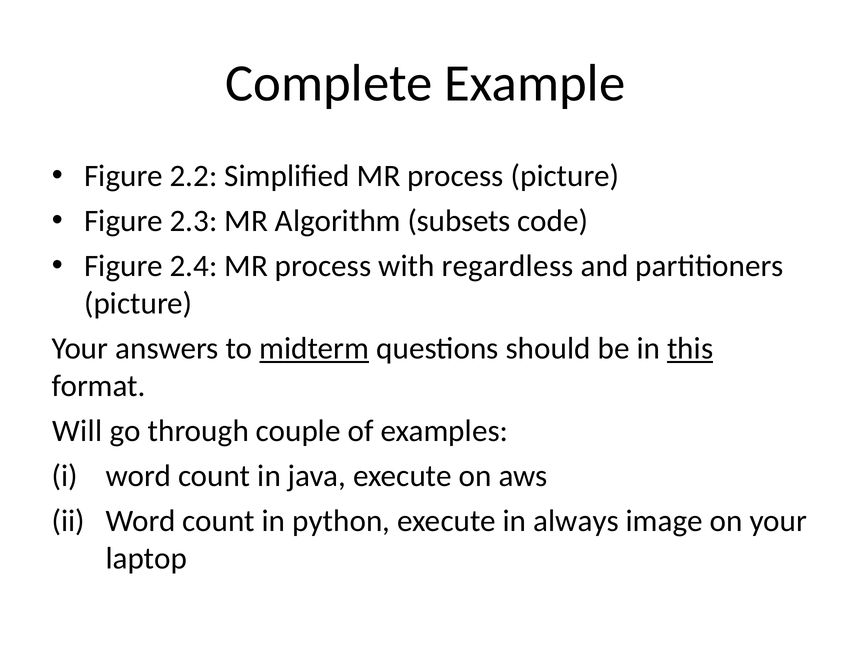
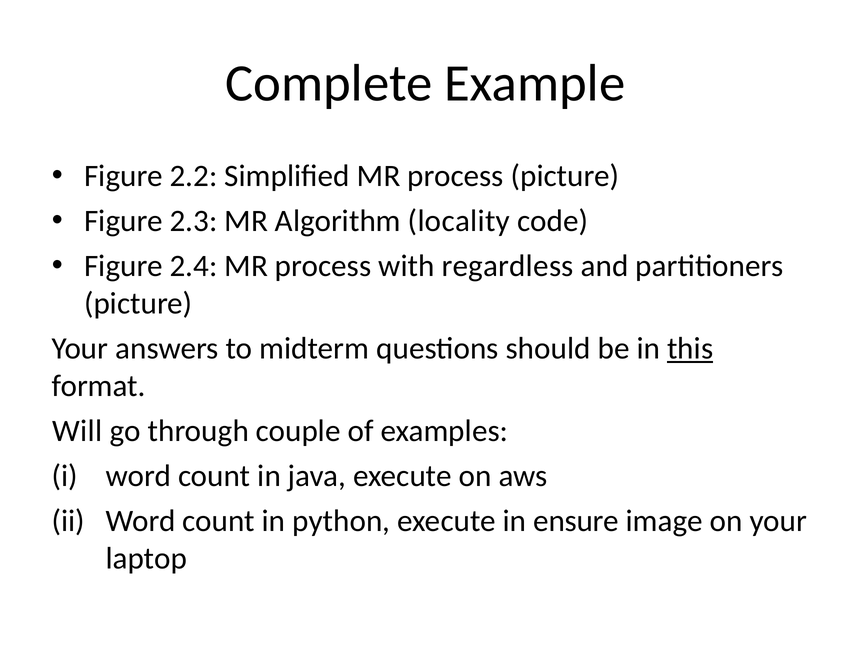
subsets: subsets -> locality (459, 221)
midterm underline: present -> none (314, 349)
always: always -> ensure (576, 521)
